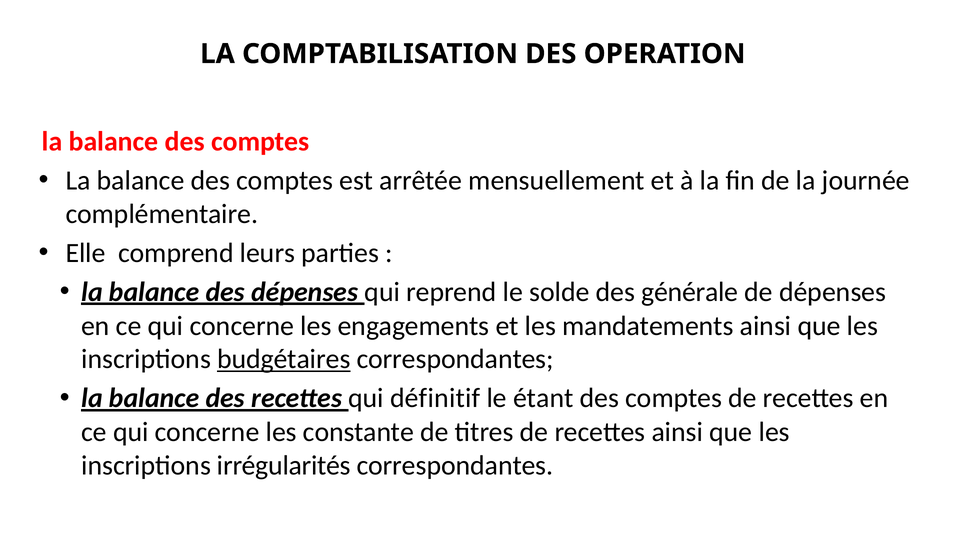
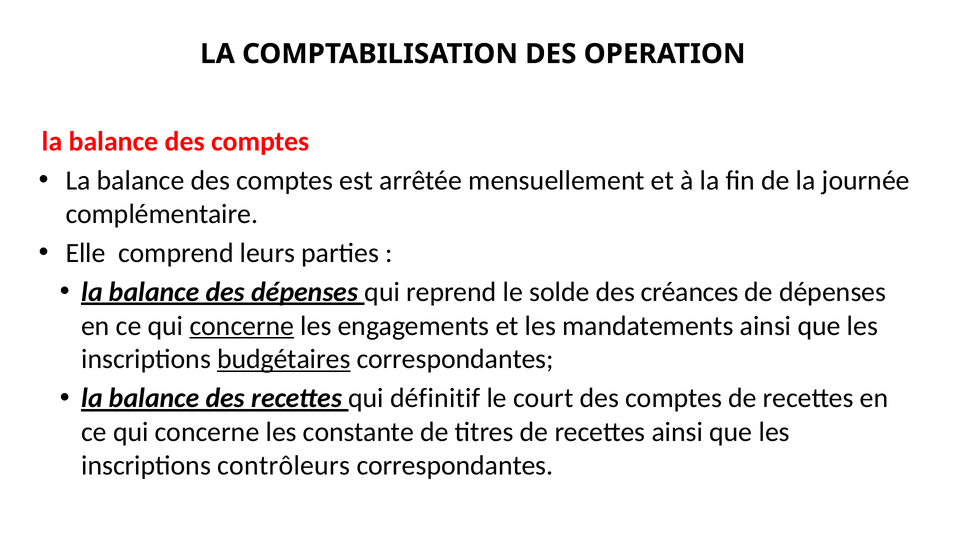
générale: générale -> créances (690, 292)
concerne underline: none -> present (242, 326)
étant: étant -> court (543, 398)
irrégularités: irrégularités -> contrôleurs (284, 466)
